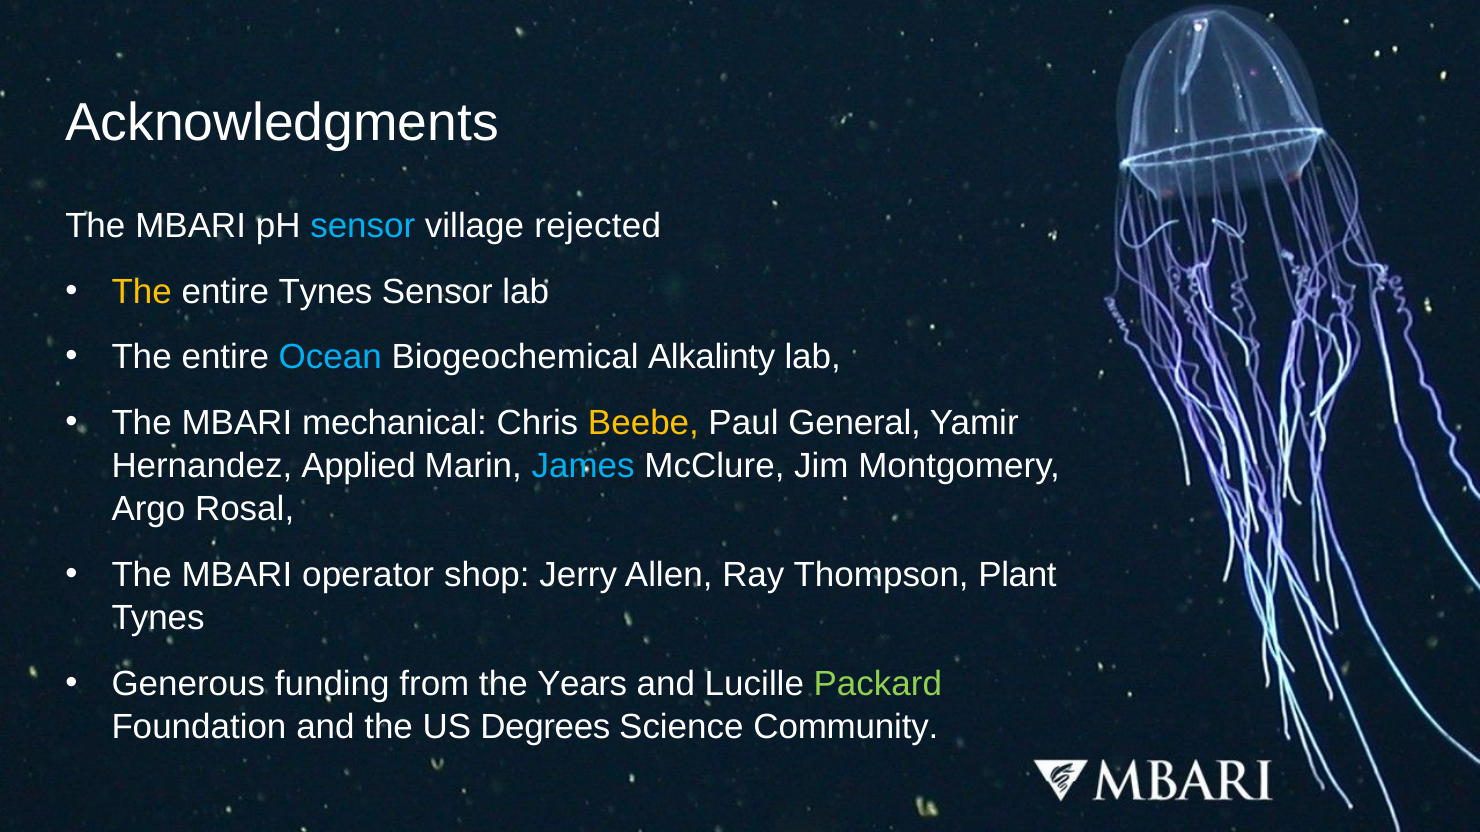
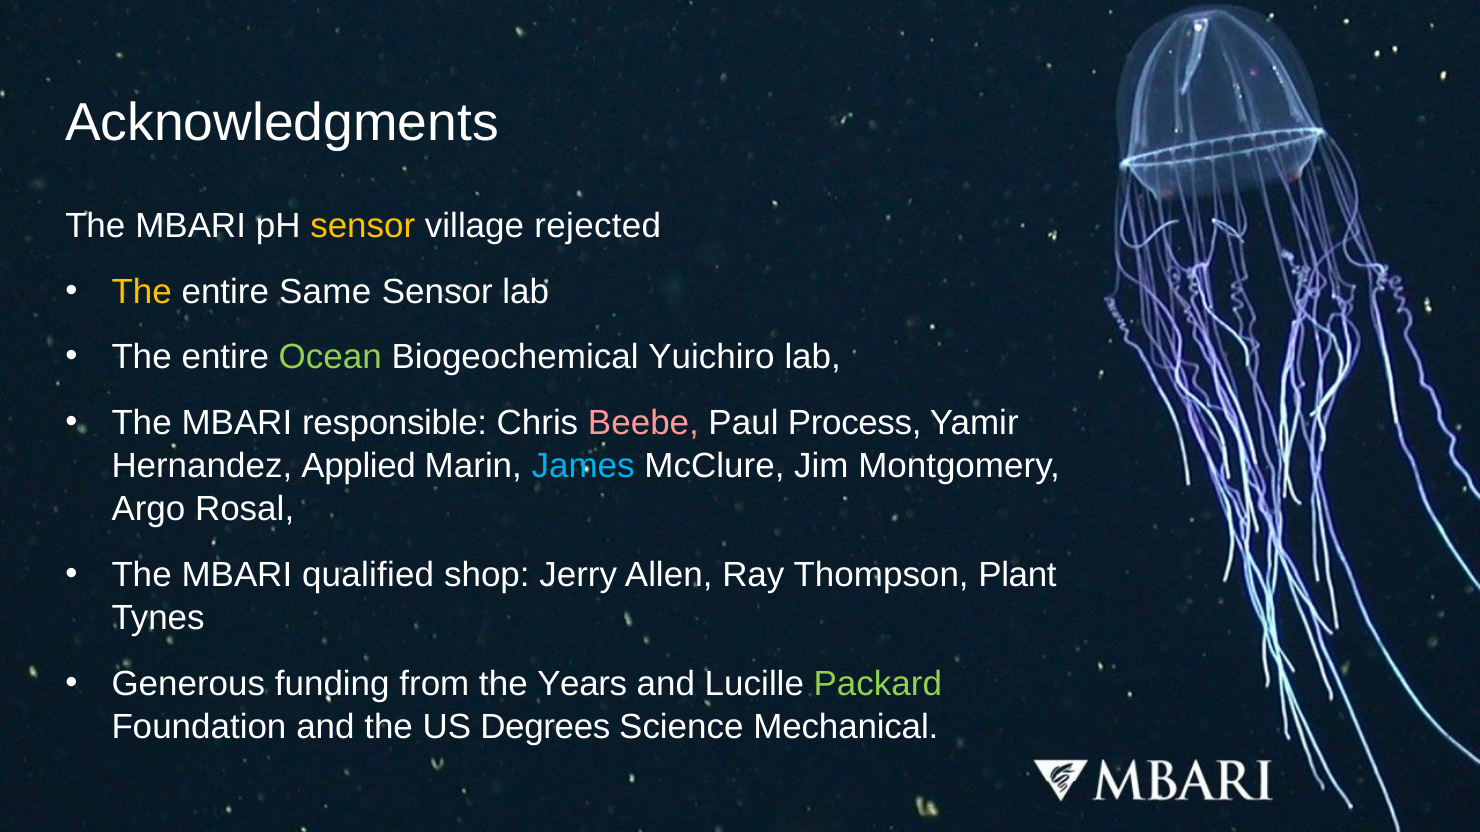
sensor colour: light blue -> yellow (363, 226)
entire Tynes: Tynes -> Same (325, 292)
Ocean colour: light blue -> light green (330, 357)
Alkalinty: Alkalinty -> Yuichiro (711, 357)
mechanical: mechanical -> responsible (395, 423)
Beebe colour: yellow -> pink (643, 423)
General: General -> Process (855, 423)
operator: operator -> qualified (368, 575)
Community: Community -> Mechanical (846, 728)
